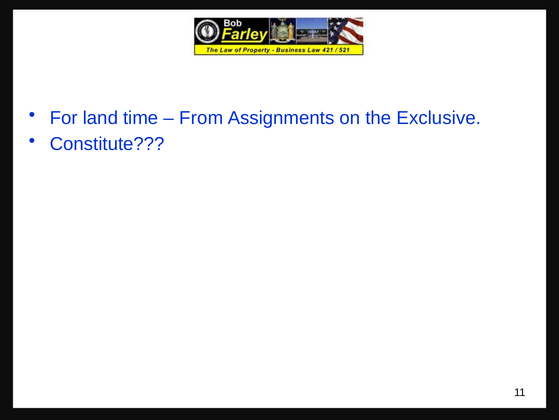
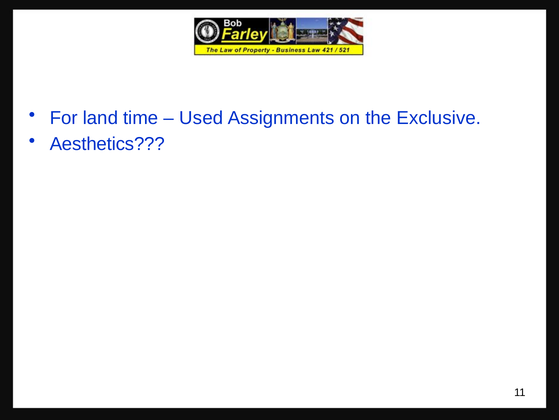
From: From -> Used (201, 118)
Constitute: Constitute -> Aesthetics (107, 144)
